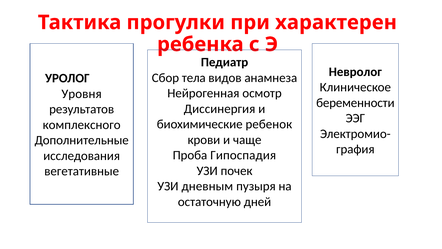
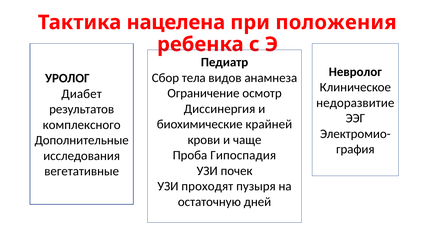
прогулки: прогулки -> нацелена (176, 22)
характерен: характерен -> положения (336, 22)
Нейрогенная: Нейрогенная -> Ограничение (203, 93)
Уровня: Уровня -> Диабет (82, 94)
беременности: беременности -> недоразвитие (355, 103)
ребенок: ребенок -> крайней (269, 124)
дневным: дневным -> проходят (207, 186)
